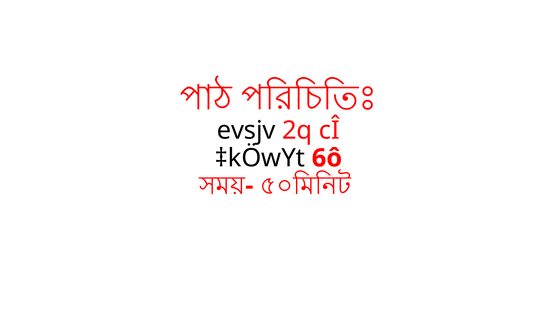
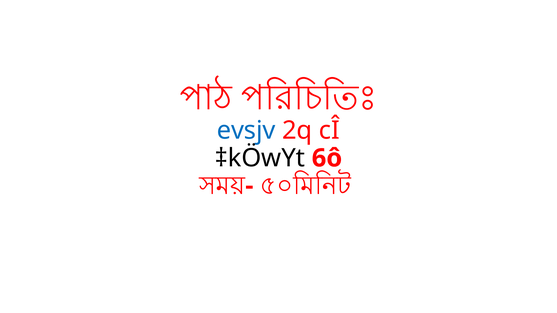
evsjv colour: black -> blue (246, 131)
